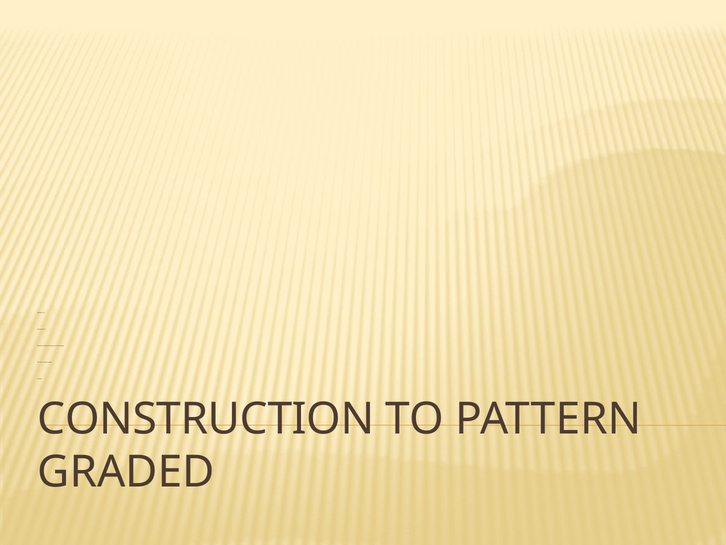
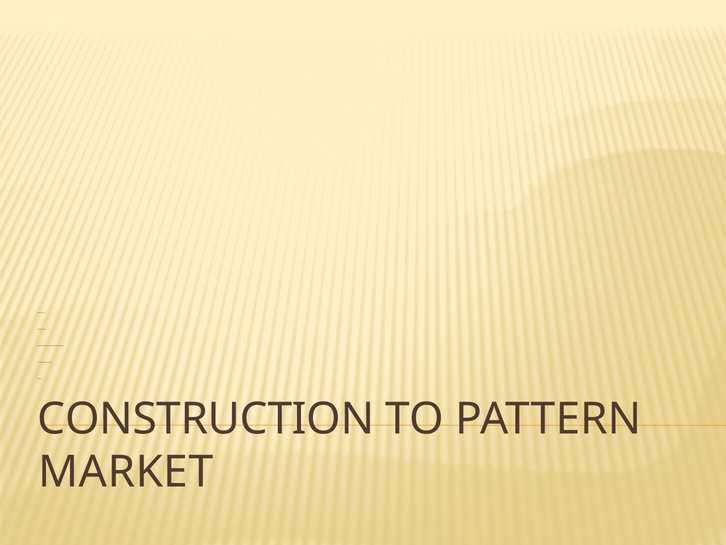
GRADED: GRADED -> MARKET (126, 472)
